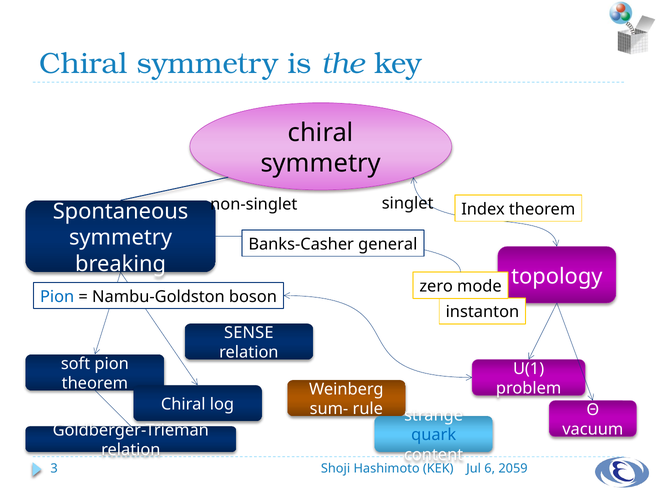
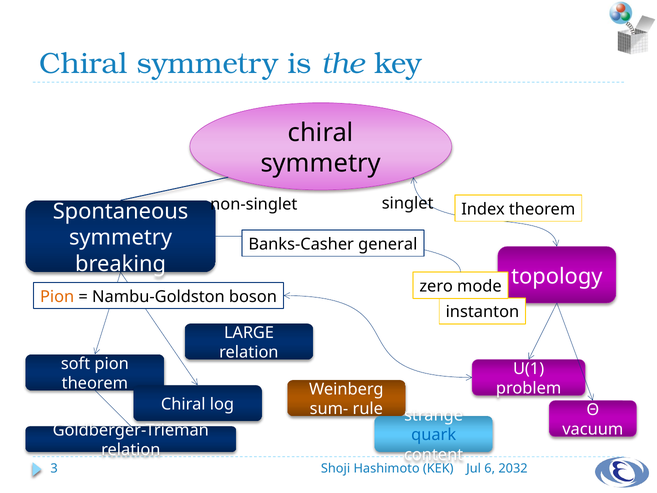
Pion colour: blue -> orange (57, 297)
SENSE: SENSE -> LARGE (249, 333)
2059: 2059 -> 2032 (513, 469)
